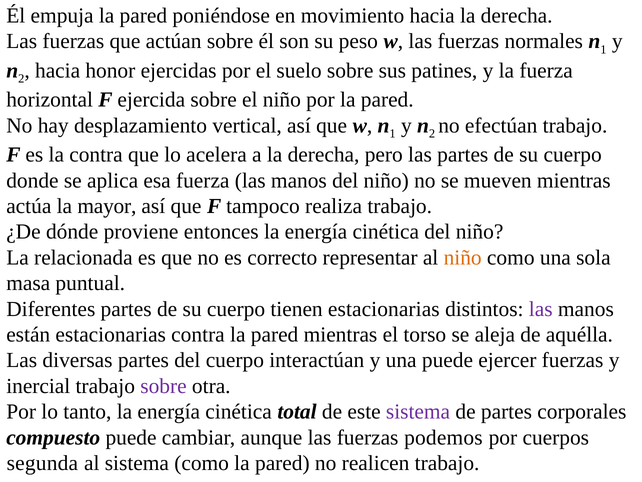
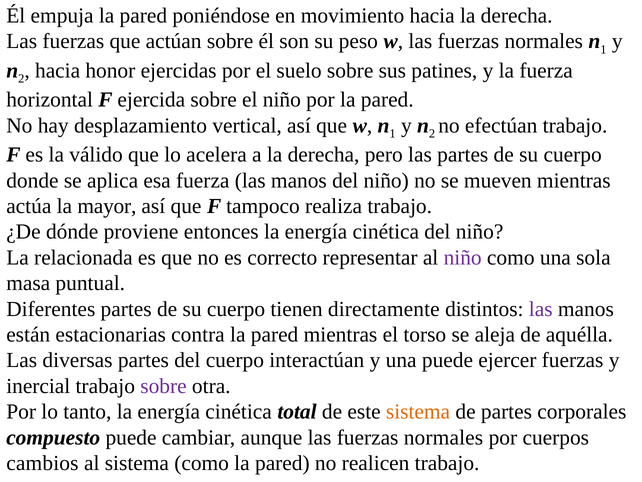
la contra: contra -> válido (96, 155)
niño colour: orange -> purple (463, 257)
tienen estacionarias: estacionarias -> directamente (384, 309)
sistema colour: purple -> orange (418, 411)
aunque las fuerzas podemos: podemos -> normales (443, 437)
segunda: segunda -> cambios (42, 463)
